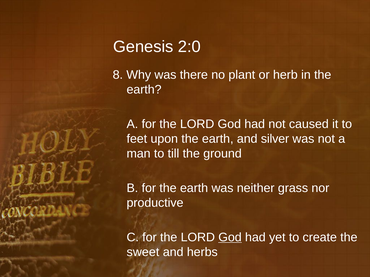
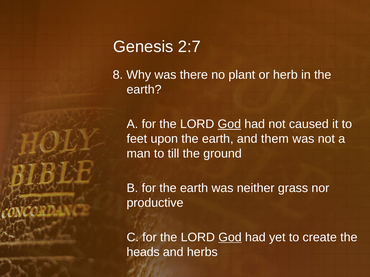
2:0: 2:0 -> 2:7 (189, 47)
God underline: none -> present (229, 124)
silver: silver -> them (275, 139)
sweet: sweet -> heads (143, 252)
